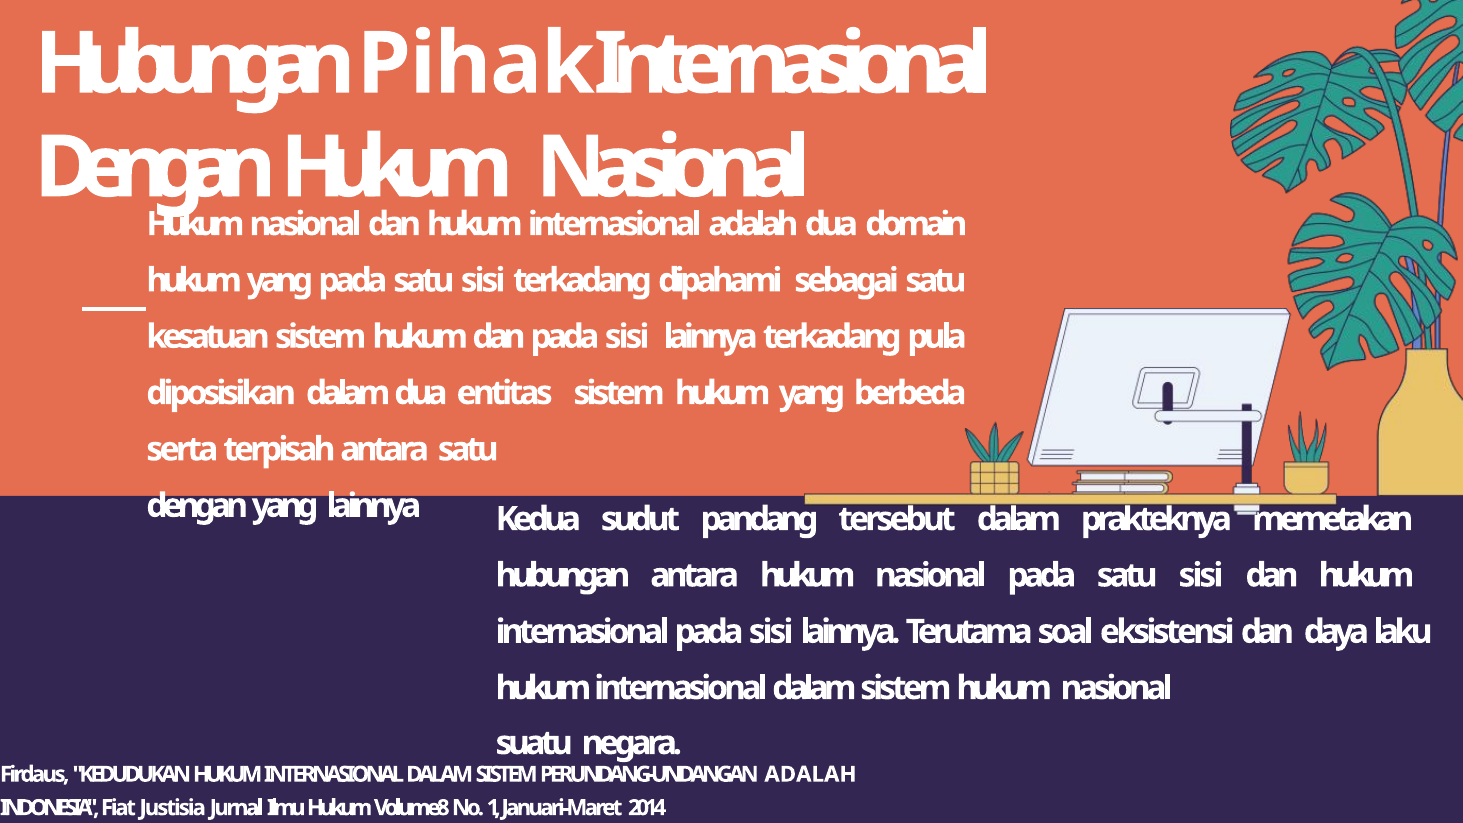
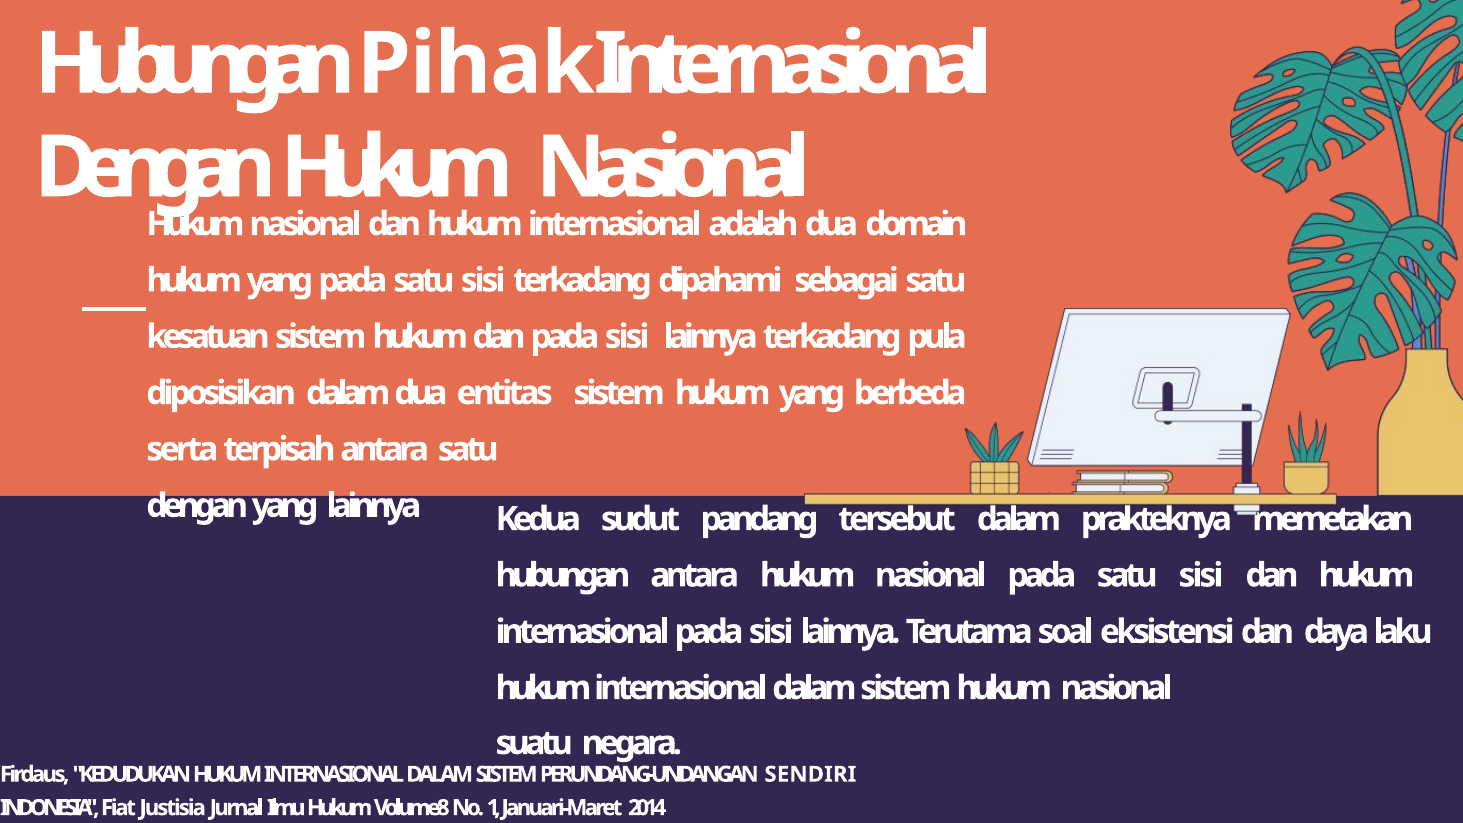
PERUNDANG-UNDANGAN ADALAH: ADALAH -> SENDIRI (810, 774)
